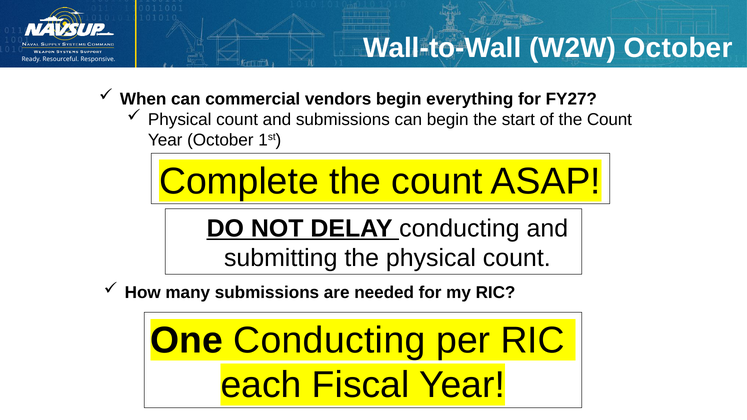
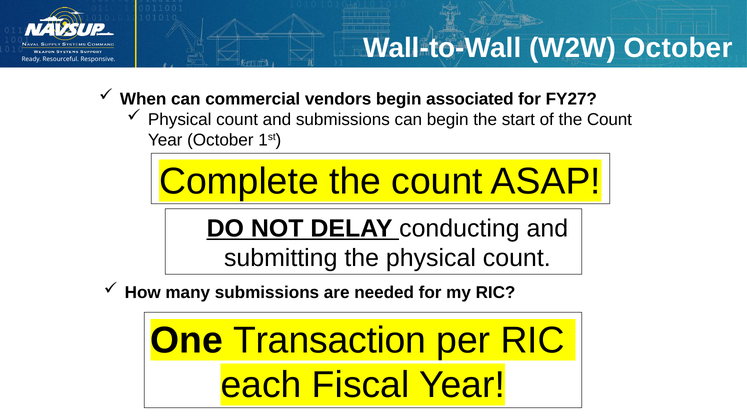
everything: everything -> associated (470, 99)
One Conducting: Conducting -> Transaction (330, 340)
